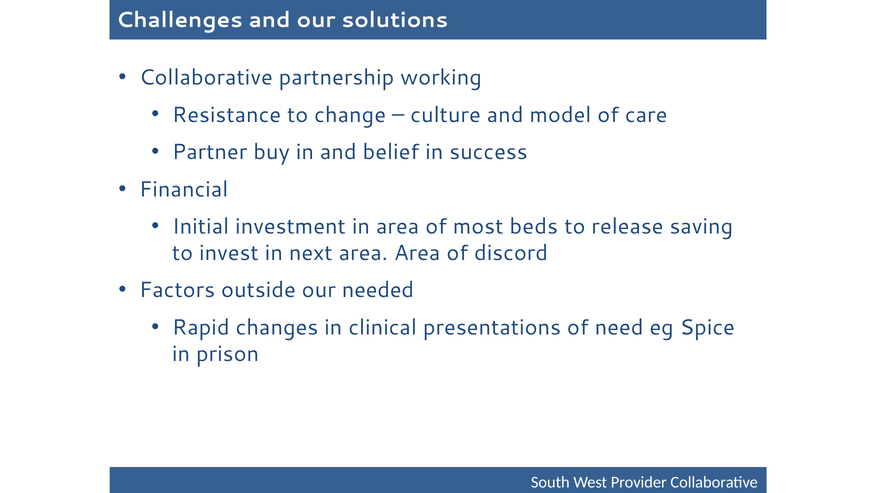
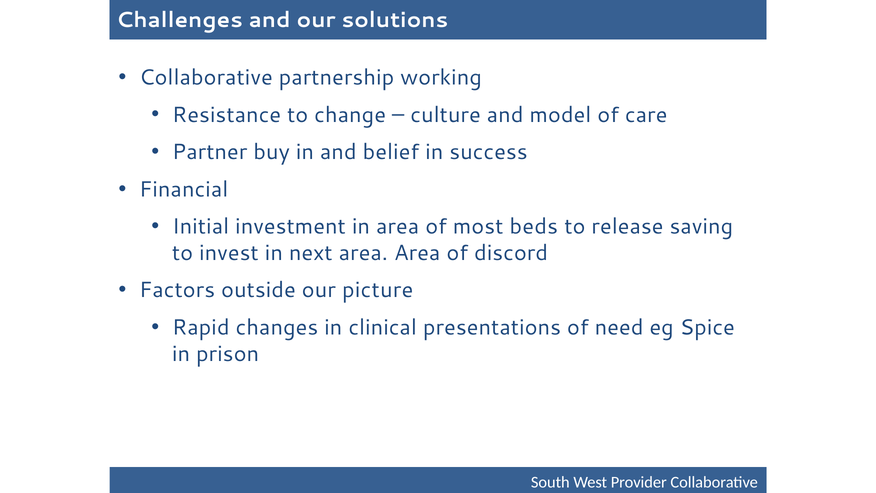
needed: needed -> picture (378, 290)
